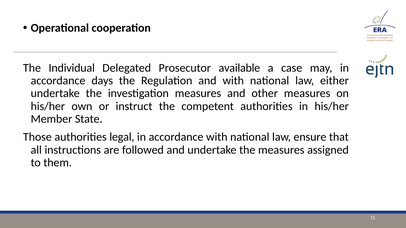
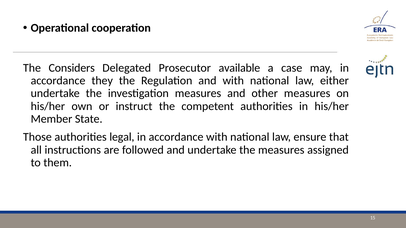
Individual: Individual -> Considers (72, 68)
days: days -> they (102, 81)
